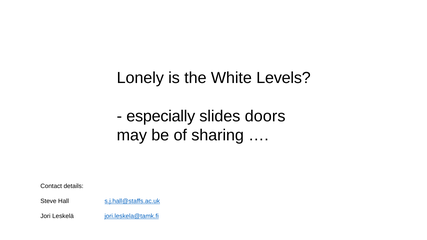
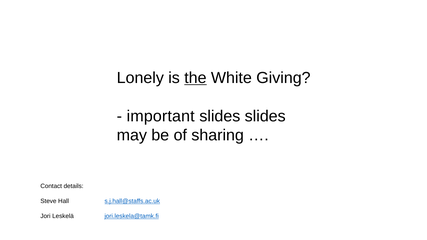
the underline: none -> present (195, 78)
Levels: Levels -> Giving (283, 78)
especially: especially -> important (161, 116)
slides doors: doors -> slides (265, 116)
